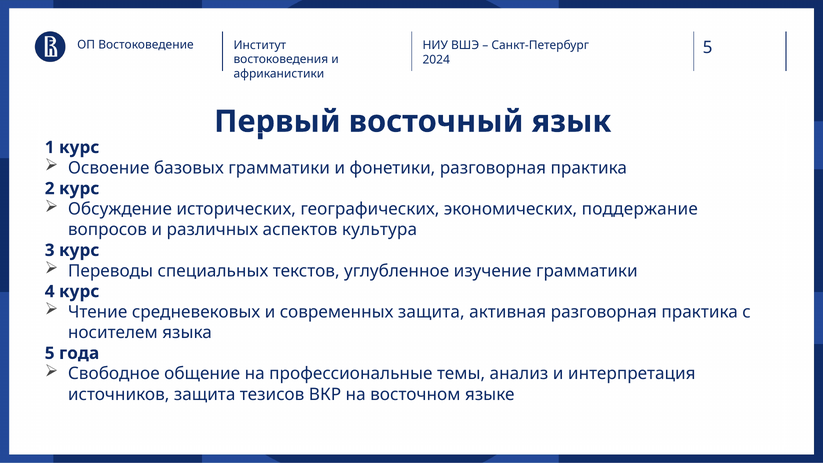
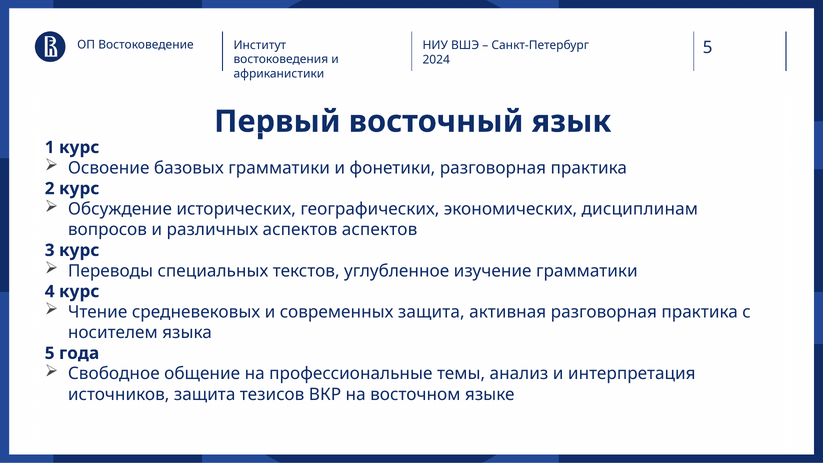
поддержание: поддержание -> дисциплинам (640, 209)
аспектов культура: культура -> аспектов (380, 230)
